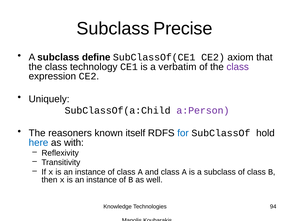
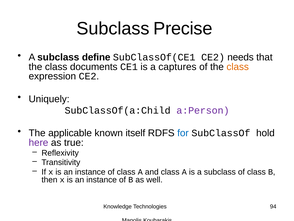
axiom: axiom -> needs (241, 57)
technology: technology -> documents (94, 67)
verbatim: verbatim -> captures (177, 67)
class colour: purple -> orange (238, 67)
reasoners: reasoners -> applicable (70, 133)
here colour: blue -> purple (38, 142)
with: with -> true (74, 142)
